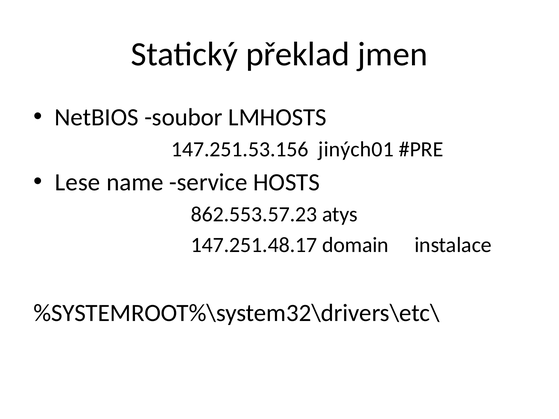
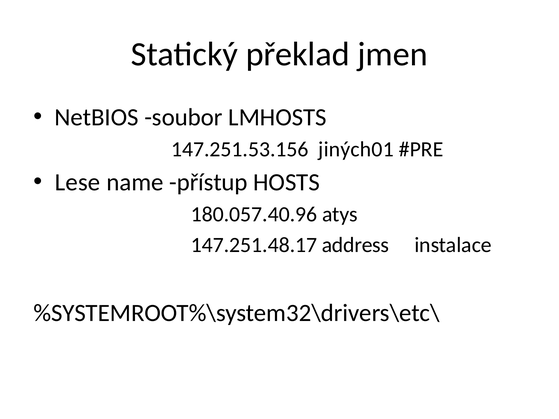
service: service -> přístup (208, 183)
862.553.57.23: 862.553.57.23 -> 180.057.40.96 (254, 215)
domain: domain -> address (355, 245)
